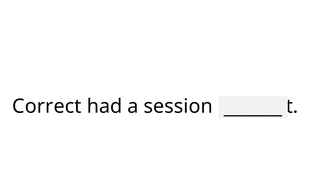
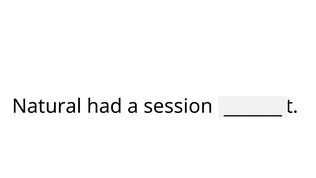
Correct: Correct -> Natural (47, 106)
